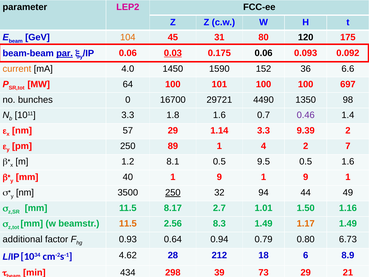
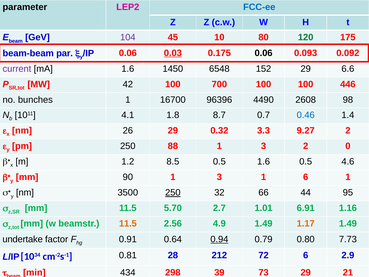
FCC-ee colour: black -> blue (259, 7)
104 colour: orange -> purple (128, 37)
31: 31 -> 10 (219, 37)
120 colour: black -> green (306, 37)
par underline: present -> none (65, 53)
current colour: orange -> purple (17, 69)
mA 4.0: 4.0 -> 1.6 (128, 69)
1590: 1590 -> 6548 (219, 69)
152 36: 36 -> 29 (306, 69)
64: 64 -> 42 (128, 84)
101: 101 -> 700 (219, 84)
697: 697 -> 446 (348, 84)
bunches 0: 0 -> 1 (128, 100)
29721: 29721 -> 96396 (219, 100)
1350: 1350 -> 2608 (306, 100)
1011 3.3: 3.3 -> 4.1 (128, 115)
1.8 1.6: 1.6 -> 8.7 (219, 115)
0.46 colour: purple -> blue (306, 115)
57: 57 -> 26 (128, 130)
1.14: 1.14 -> 0.32 (219, 130)
9.39: 9.39 -> 9.27 (306, 130)
89: 89 -> 88 (173, 146)
4: 4 -> 3 (264, 146)
7: 7 -> 0 (348, 146)
8.1: 8.1 -> 8.5 (173, 161)
0.5 9.5: 9.5 -> 1.6 (264, 161)
0.5 1.6: 1.6 -> 4.6 (348, 161)
40: 40 -> 90 (128, 177)
9: 9 -> 3 (219, 177)
9: 9 -> 6 (306, 177)
94: 94 -> 66 (264, 192)
49: 49 -> 95 (348, 192)
8.17: 8.17 -> 5.70 (173, 208)
1.50: 1.50 -> 6.91 (306, 208)
8.3: 8.3 -> 4.9 (219, 223)
additional: additional -> undertake (23, 239)
0.93: 0.93 -> 0.91 (128, 239)
0.94 underline: none -> present (219, 239)
6.73: 6.73 -> 7.73 (348, 239)
4.62: 4.62 -> 0.81 (128, 255)
18: 18 -> 72 (264, 255)
8.9: 8.9 -> 2.9 (348, 255)
